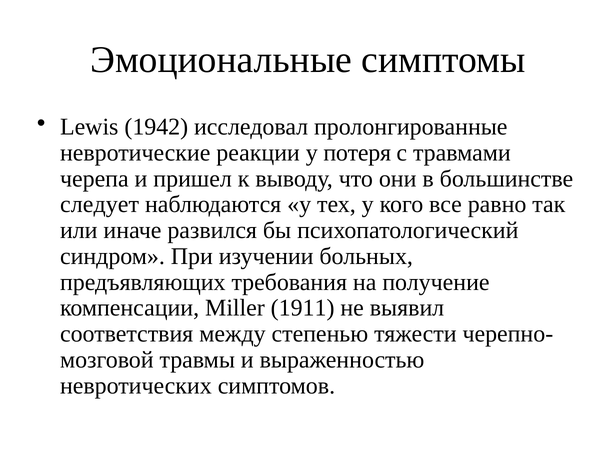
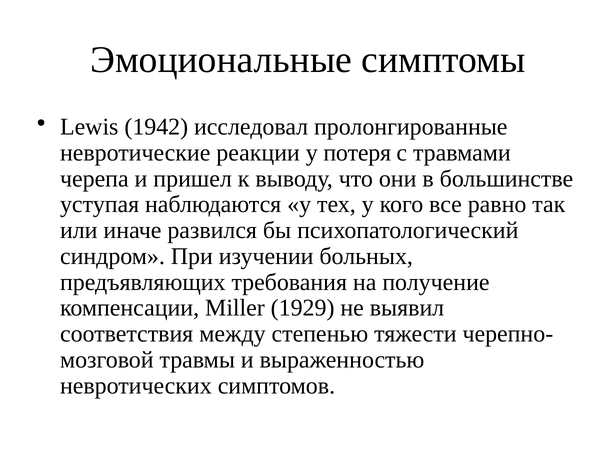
следует: следует -> уступая (100, 205)
1911: 1911 -> 1929 (303, 308)
